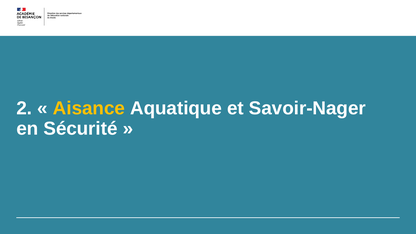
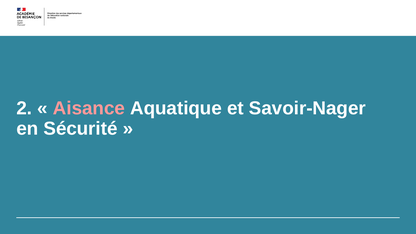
Aisance colour: yellow -> pink (89, 108)
